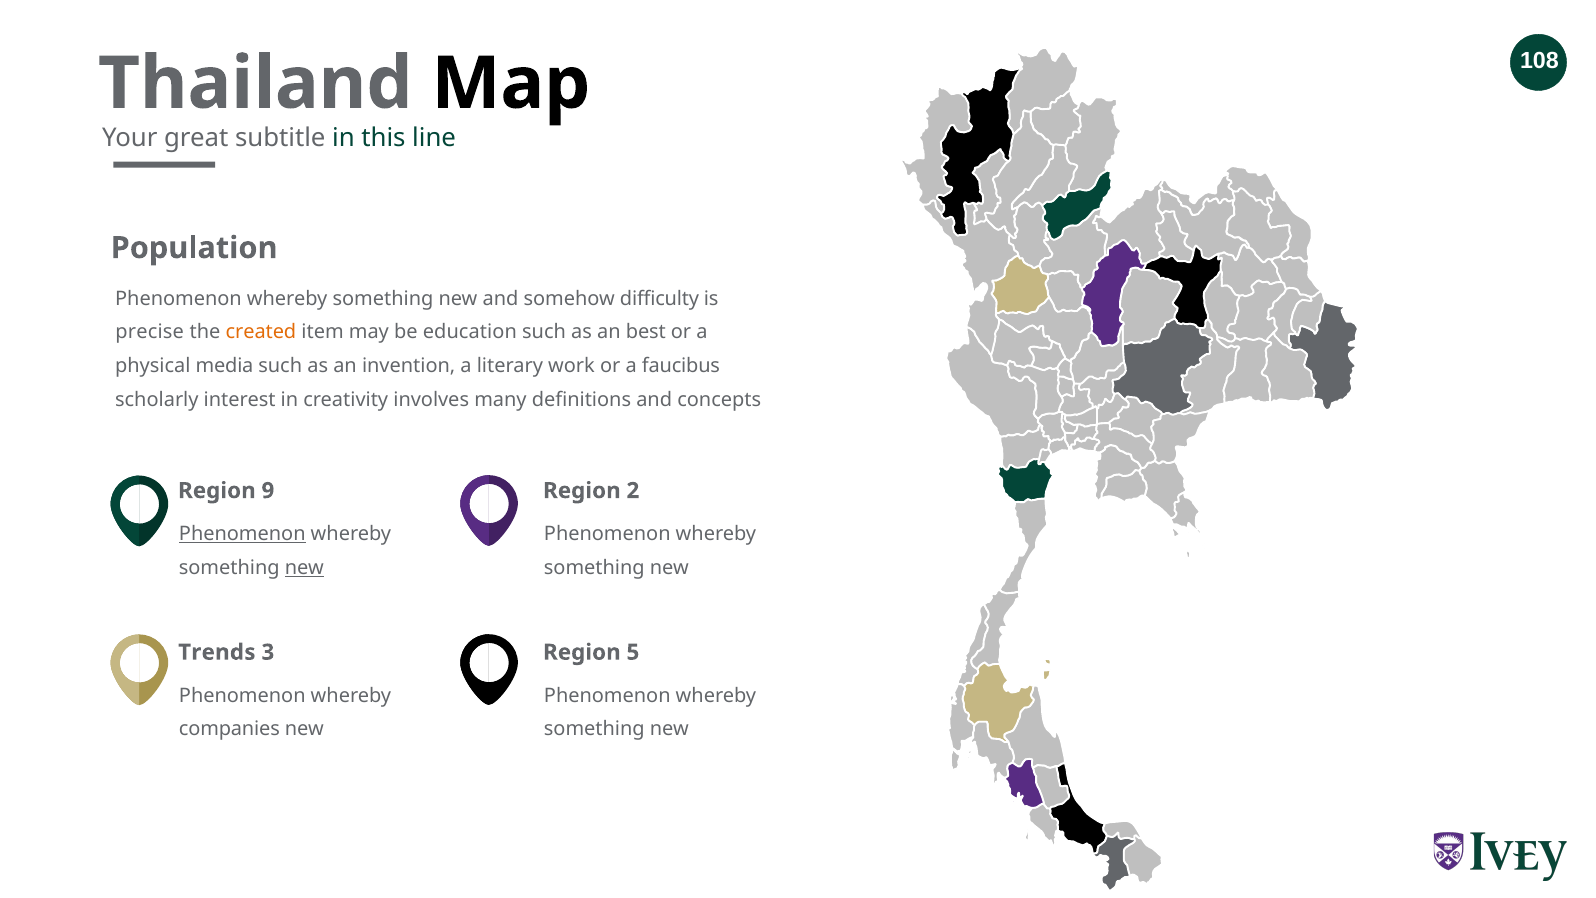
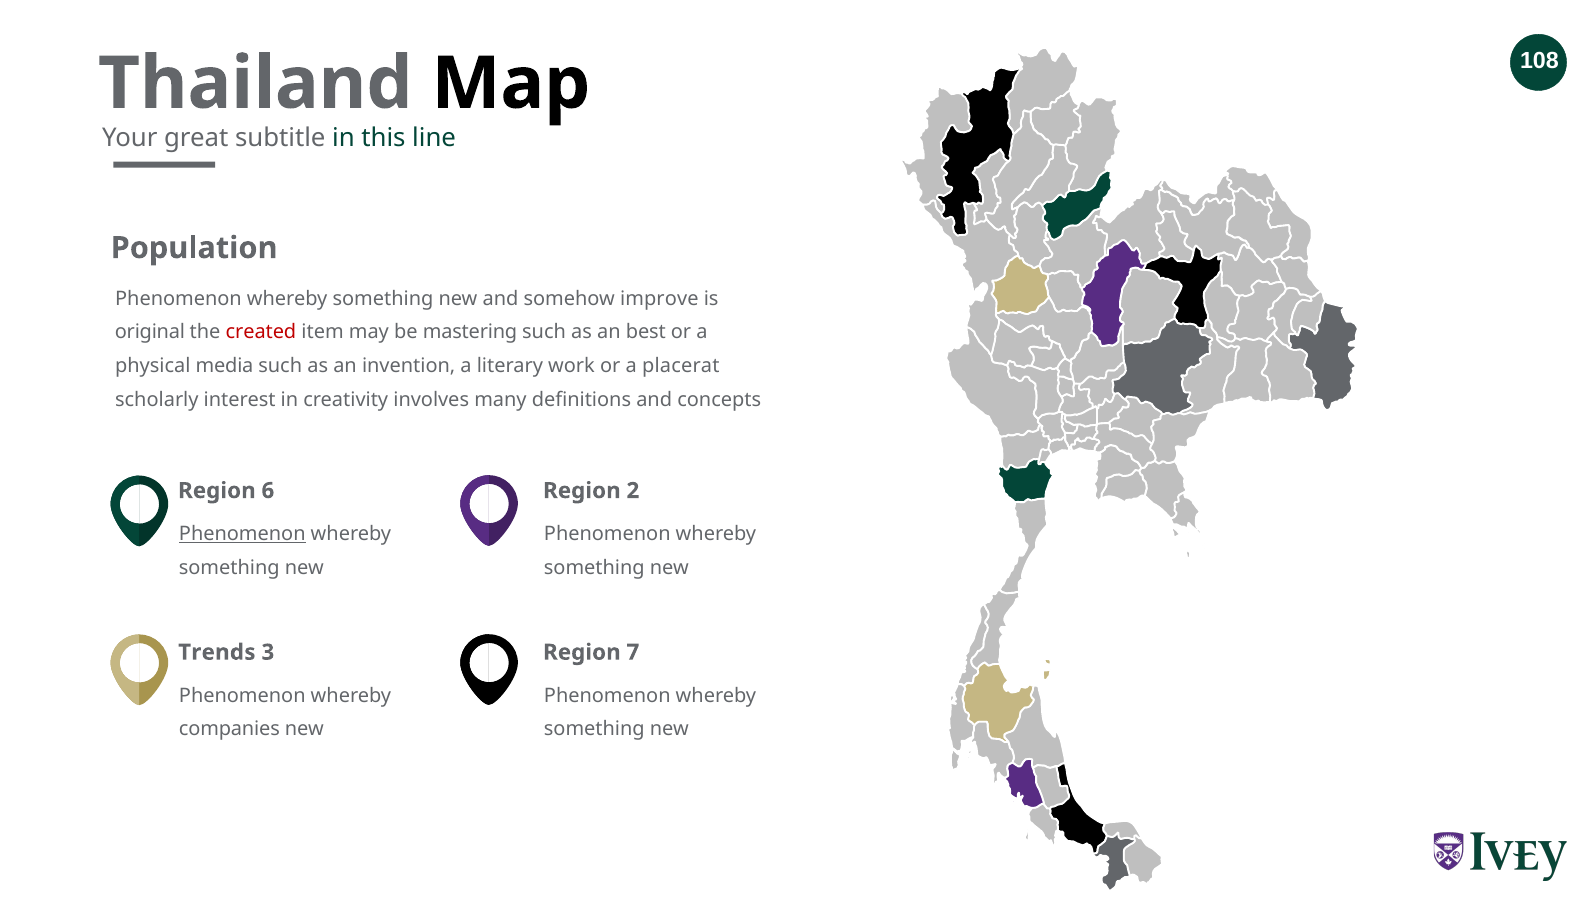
difficulty: difficulty -> improve (659, 299)
precise: precise -> original (150, 332)
created colour: orange -> red (261, 332)
education: education -> mastering (470, 332)
faucibus: faucibus -> placerat (681, 366)
9: 9 -> 6 (268, 491)
new underline: present -> none (304, 568)
5: 5 -> 7 (633, 652)
